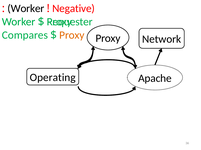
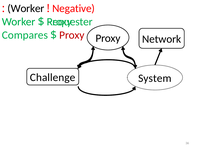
Proxy colour: orange -> red (72, 35)
Operating: Operating -> Challenge (53, 78)
Apache: Apache -> System (155, 79)
